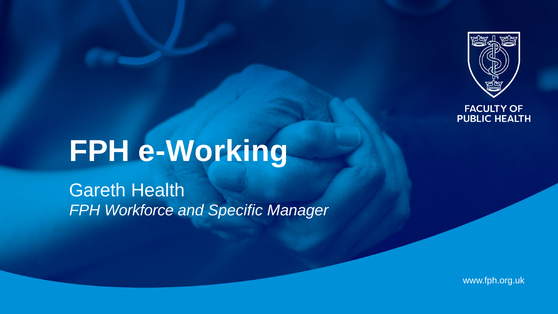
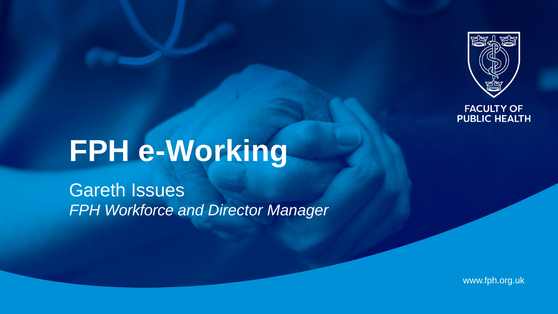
Health: Health -> Issues (158, 190)
Specific: Specific -> Director (235, 210)
